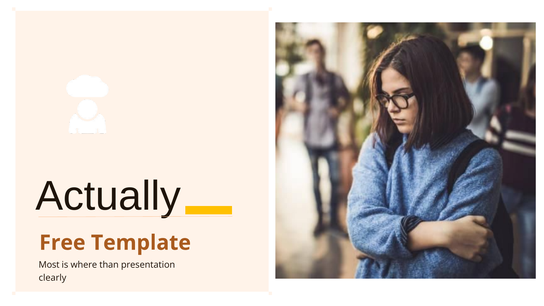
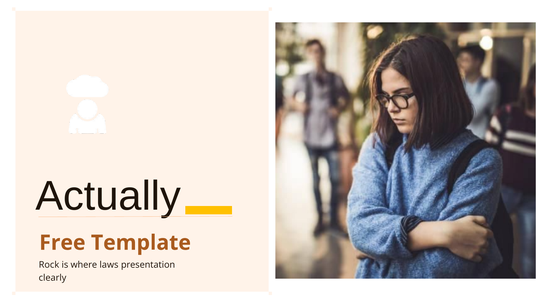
Most: Most -> Rock (49, 265)
than: than -> laws (109, 265)
